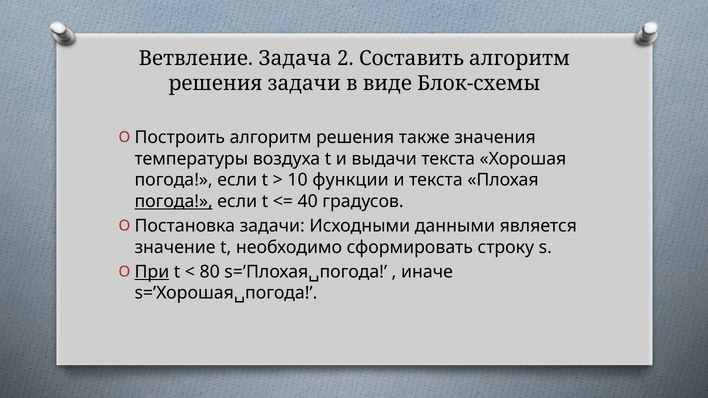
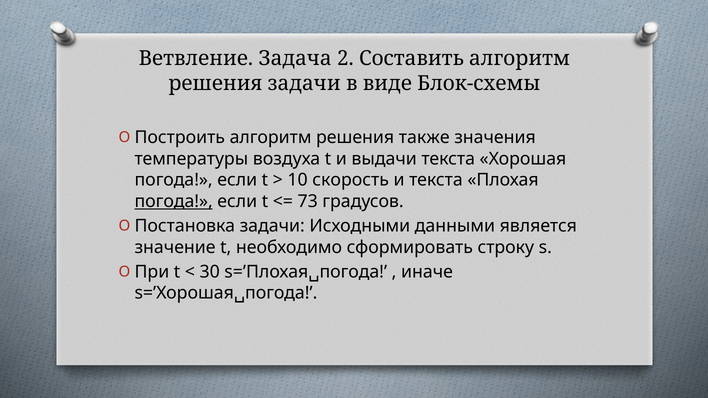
функции: функции -> скорость (351, 180)
40: 40 -> 73 (308, 201)
При underline: present -> none (152, 272)
80: 80 -> 30 (210, 272)
